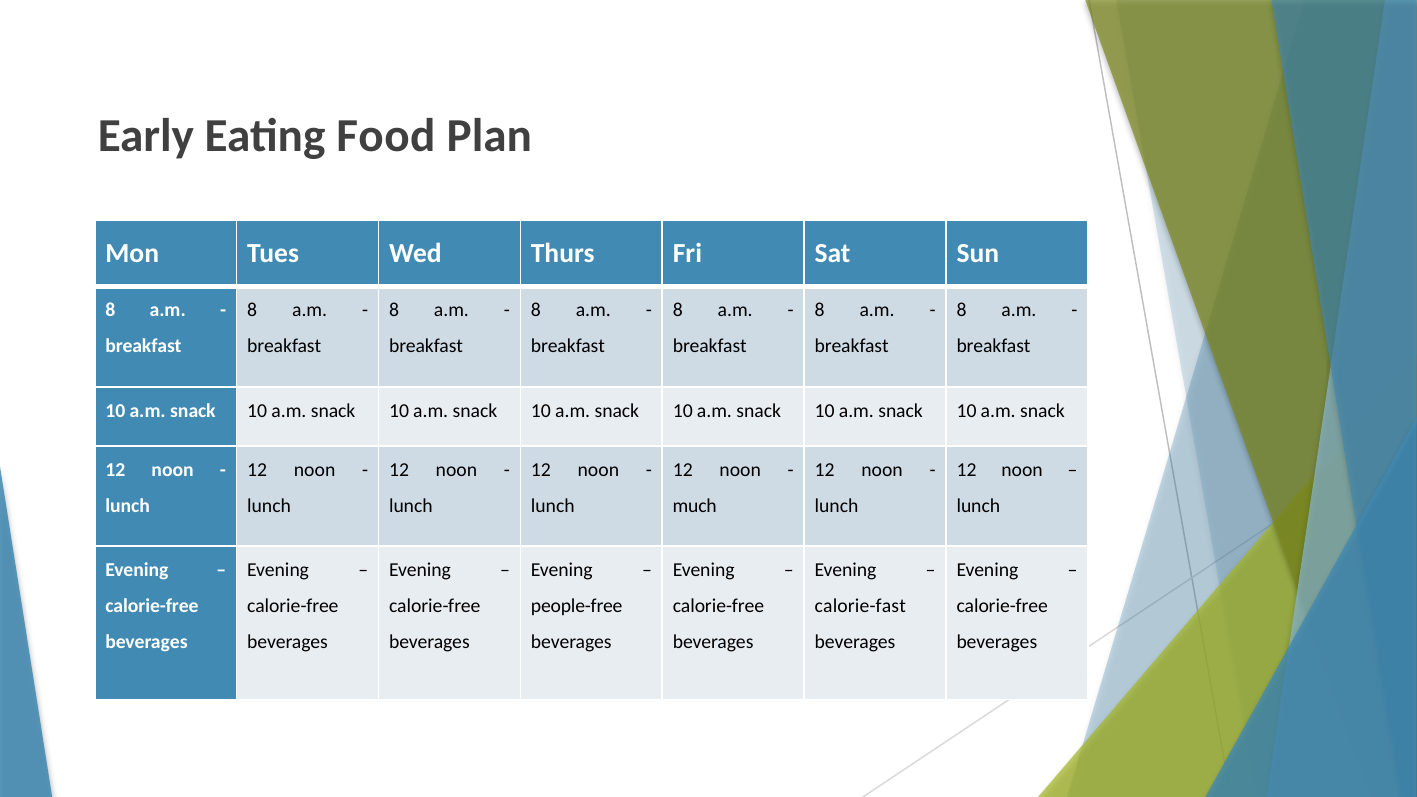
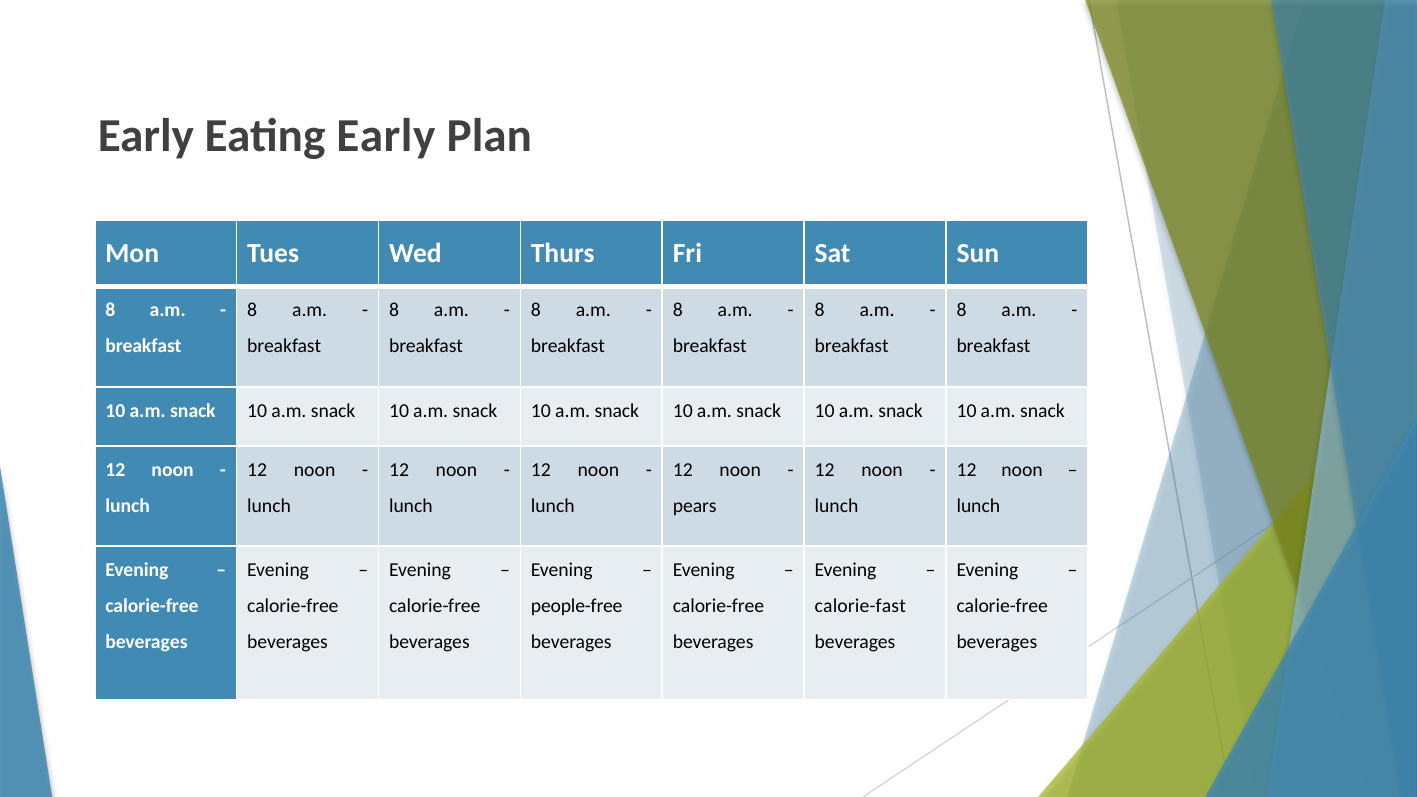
Eating Food: Food -> Early (386, 136)
much: much -> pears (695, 506)
